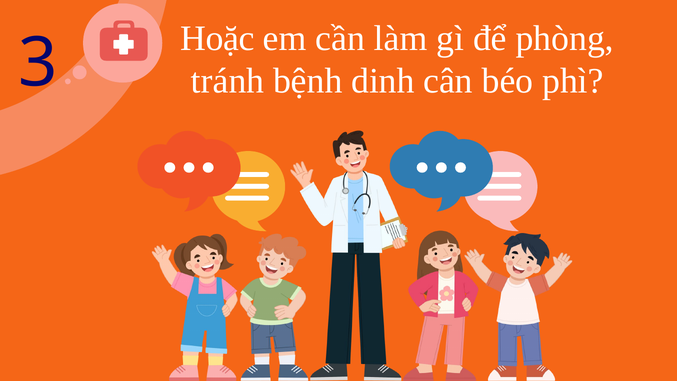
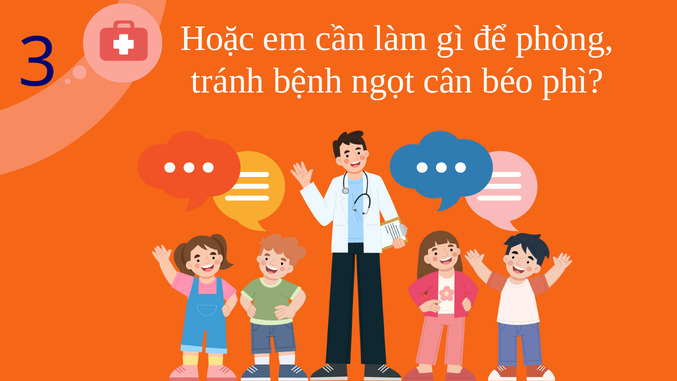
dinh: dinh -> ngọt (383, 81)
